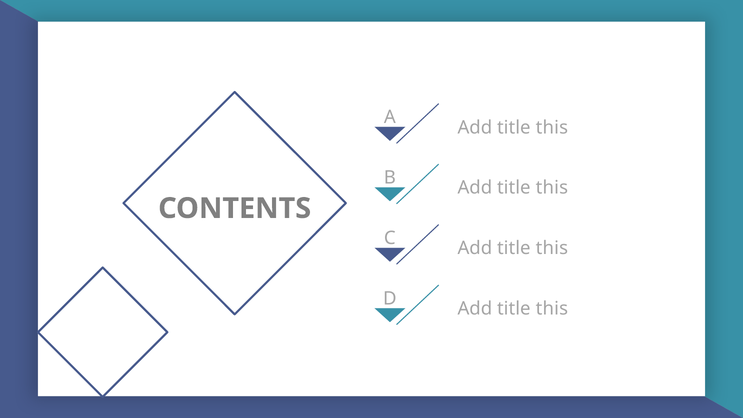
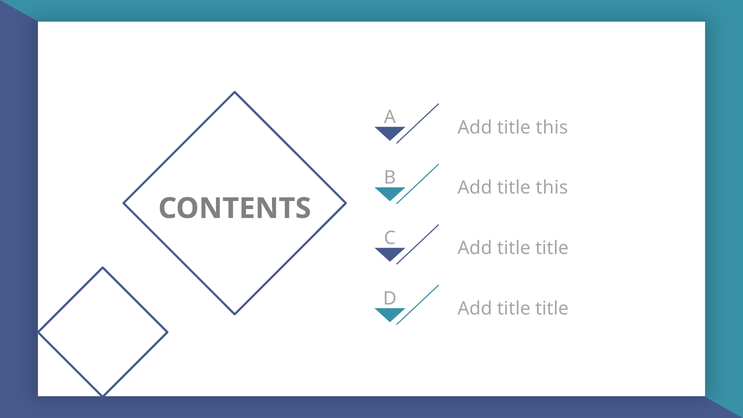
this: this -> title (552, 248)
this: this -> title (552, 309)
